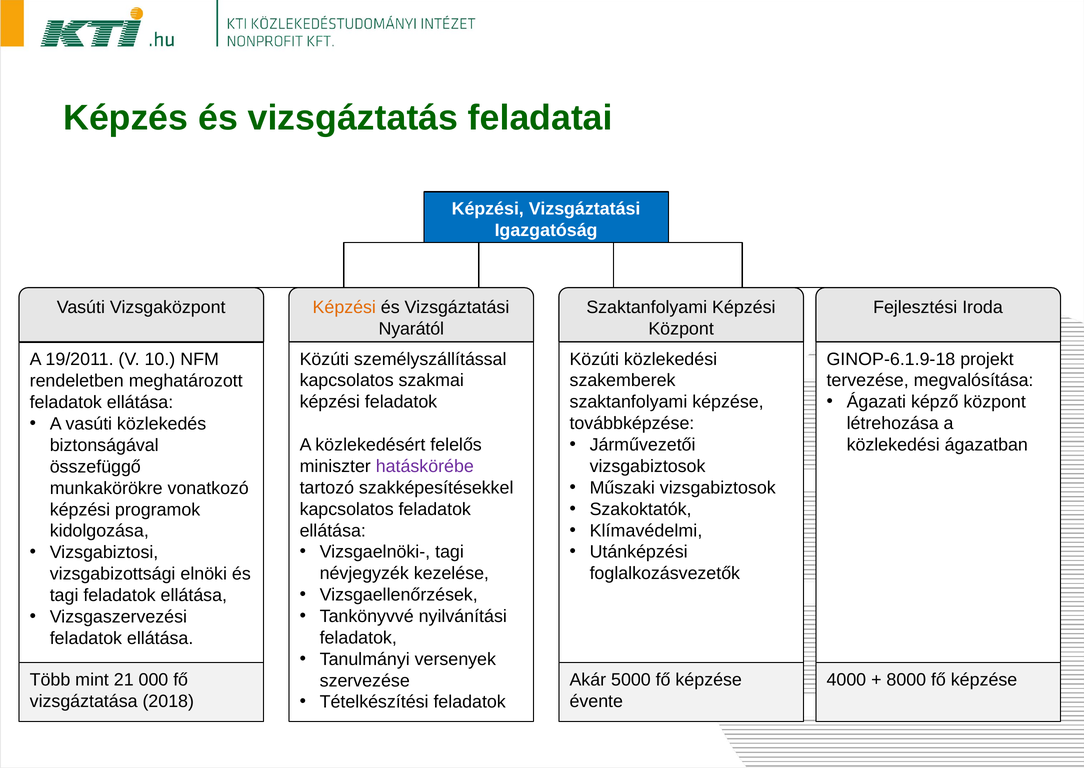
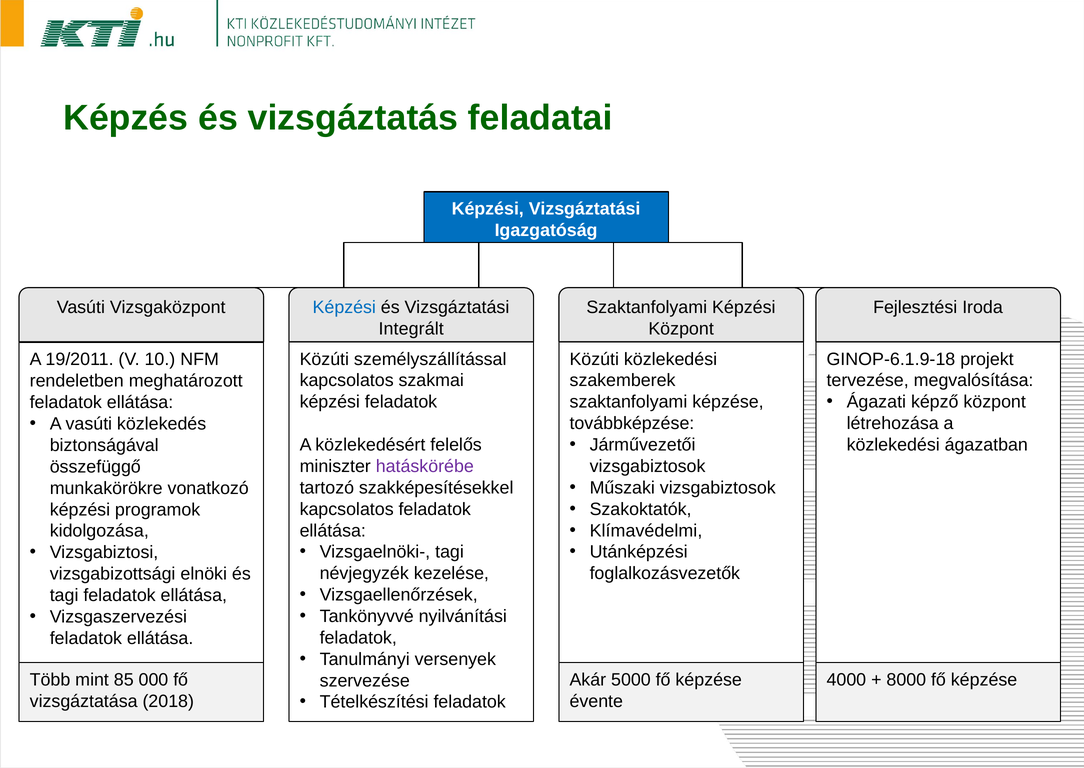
Képzési colour: orange -> blue (344, 307)
Nyarától: Nyarától -> Integrált (411, 329)
21: 21 -> 85 (124, 679)
